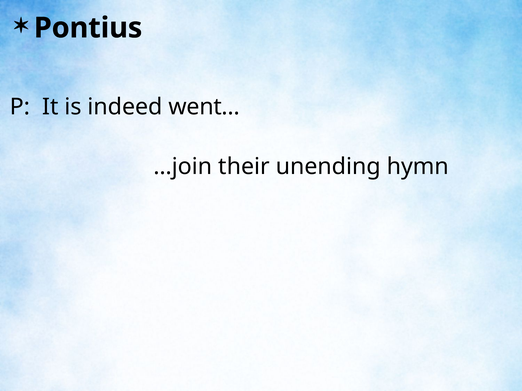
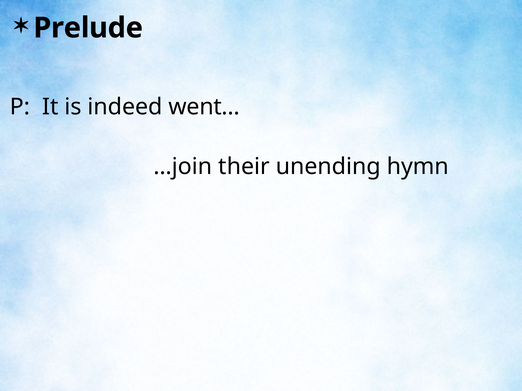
Pontius: Pontius -> Prelude (88, 28)
